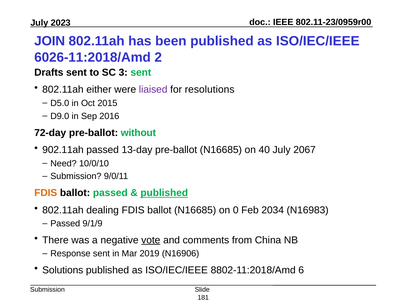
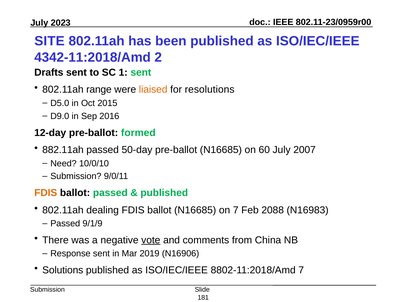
JOIN: JOIN -> SITE (50, 41)
6026-11:2018/Amd: 6026-11:2018/Amd -> 4342-11:2018/Amd (93, 57)
3: 3 -> 1 (123, 73)
either: either -> range (99, 90)
liaised colour: purple -> orange (153, 90)
72-day: 72-day -> 12-day (50, 133)
without: without -> formed (138, 133)
902.11ah: 902.11ah -> 882.11ah (63, 150)
13-day: 13-day -> 50-day (137, 150)
40: 40 -> 60 (264, 150)
2067: 2067 -> 2007 (305, 150)
published underline: present -> none (164, 193)
on 0: 0 -> 7 (236, 210)
2034: 2034 -> 2088 (273, 210)
8802-11:2018/Amd 6: 6 -> 7 (301, 270)
